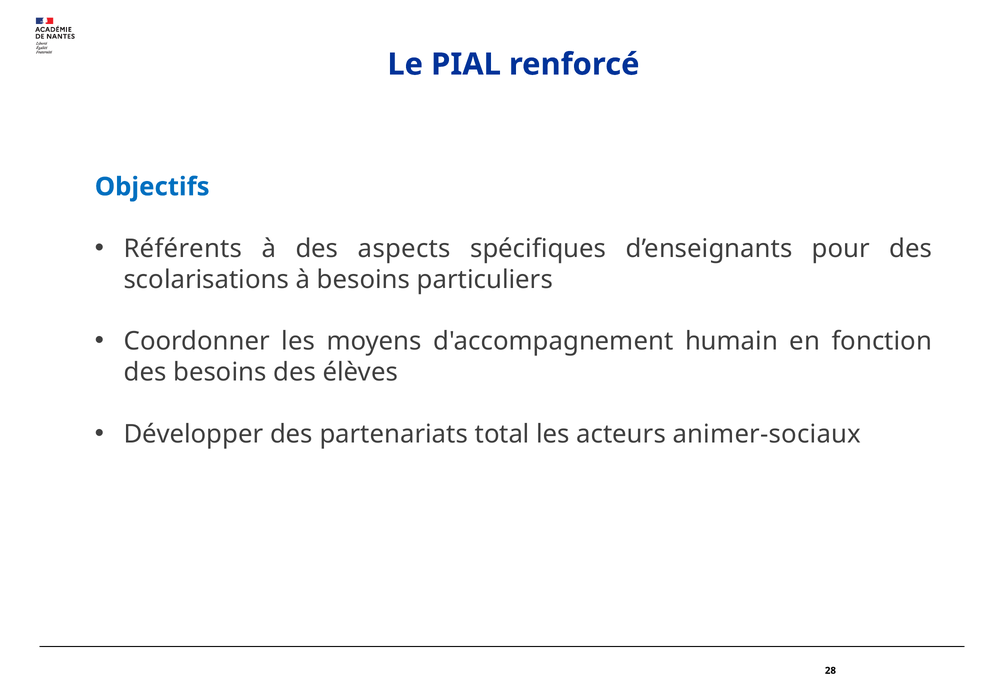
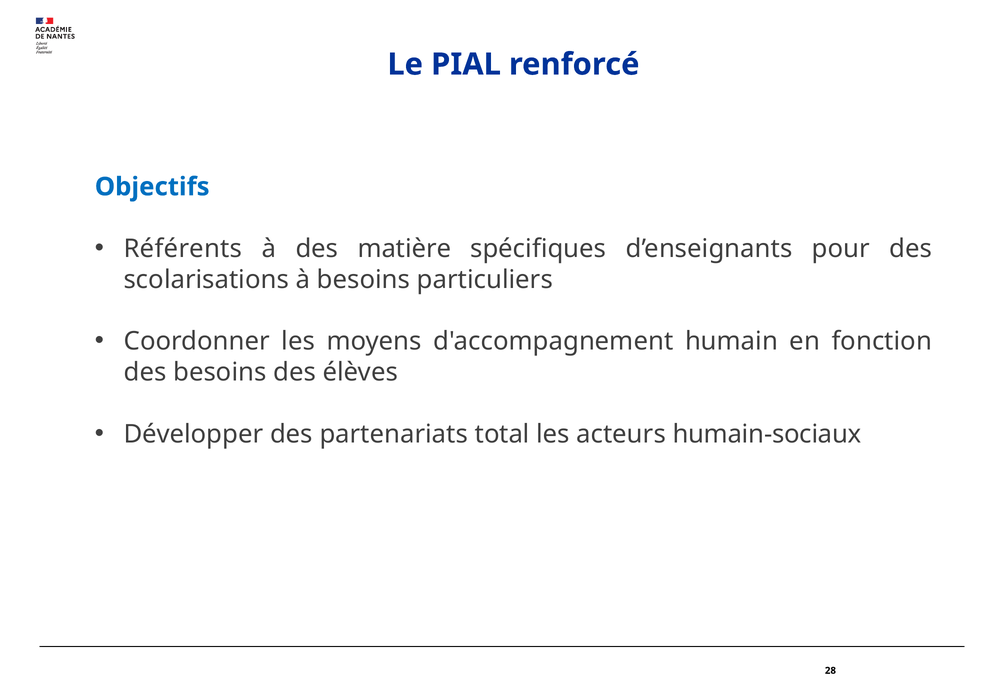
aspects: aspects -> matière (404, 249)
animer-sociaux: animer-sociaux -> humain-sociaux (767, 434)
